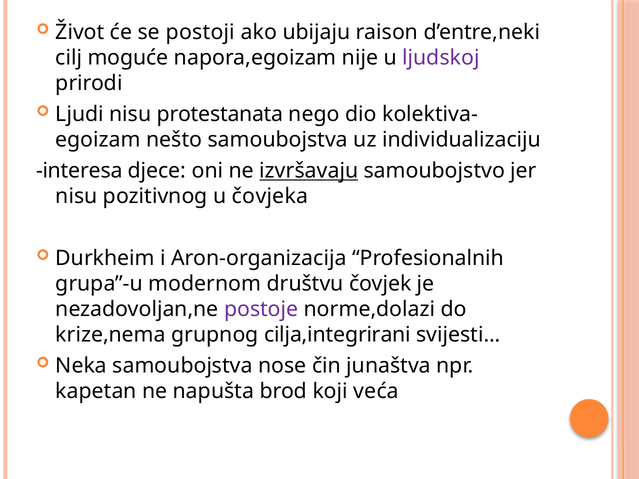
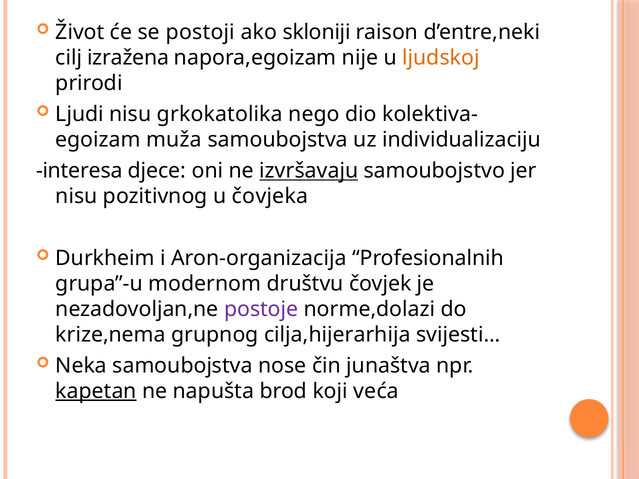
ubijaju: ubijaju -> skloniji (317, 32)
moguće: moguće -> izražena (128, 58)
ljudskoj colour: purple -> orange (441, 58)
protestanata: protestanata -> grkokatolika (220, 114)
nešto: nešto -> muža (174, 140)
cilja,integrirani: cilja,integrirani -> cilja,hijerarhija (337, 335)
kapetan underline: none -> present (96, 391)
